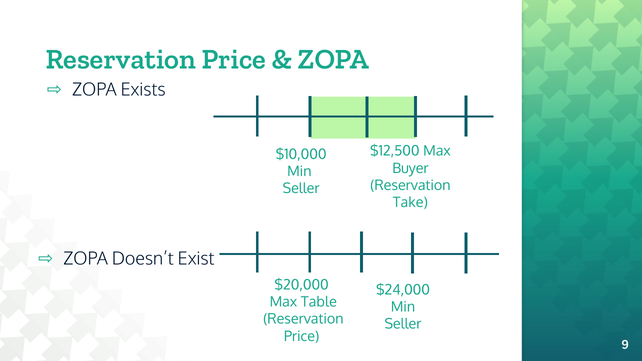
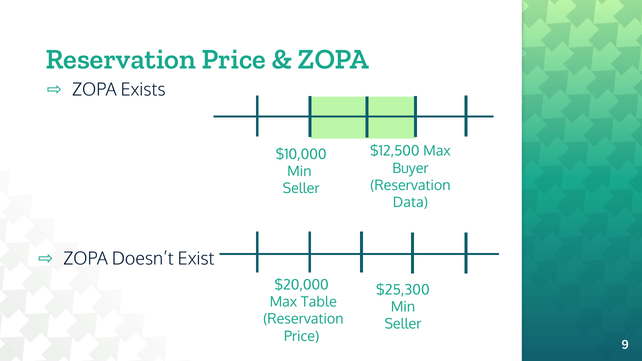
Take: Take -> Data (410, 203)
$24,000: $24,000 -> $25,300 (403, 290)
